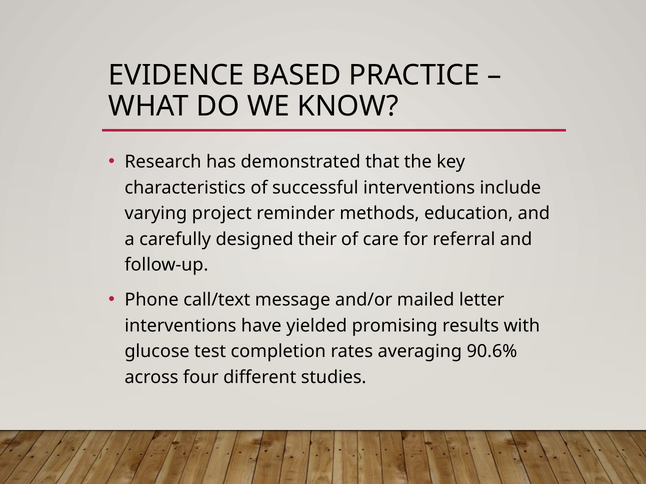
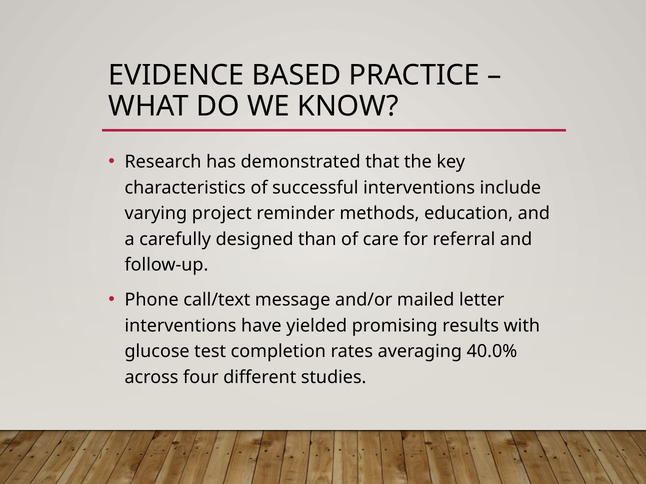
their: their -> than (317, 239)
90.6%: 90.6% -> 40.0% (492, 352)
